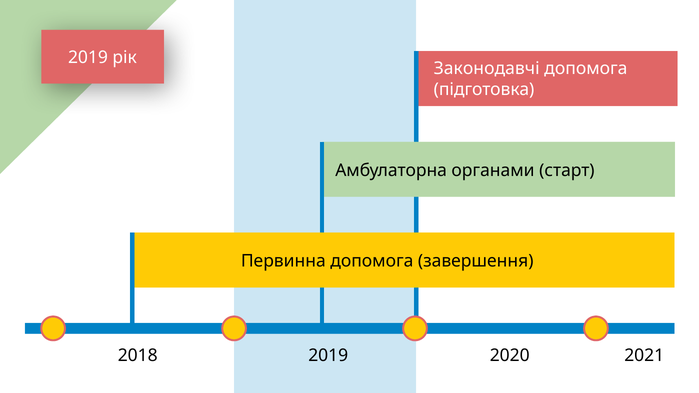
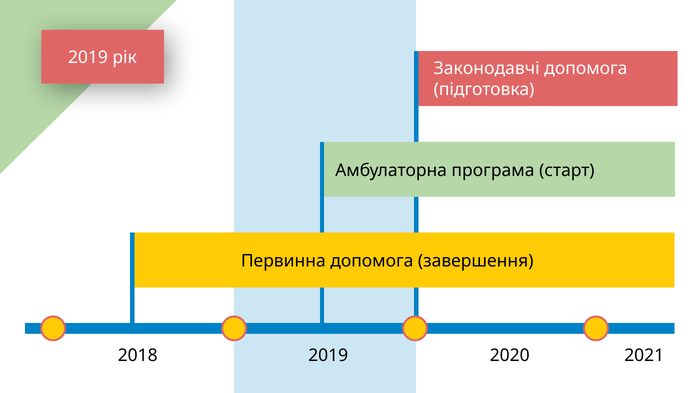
органами: органами -> програма (493, 170)
